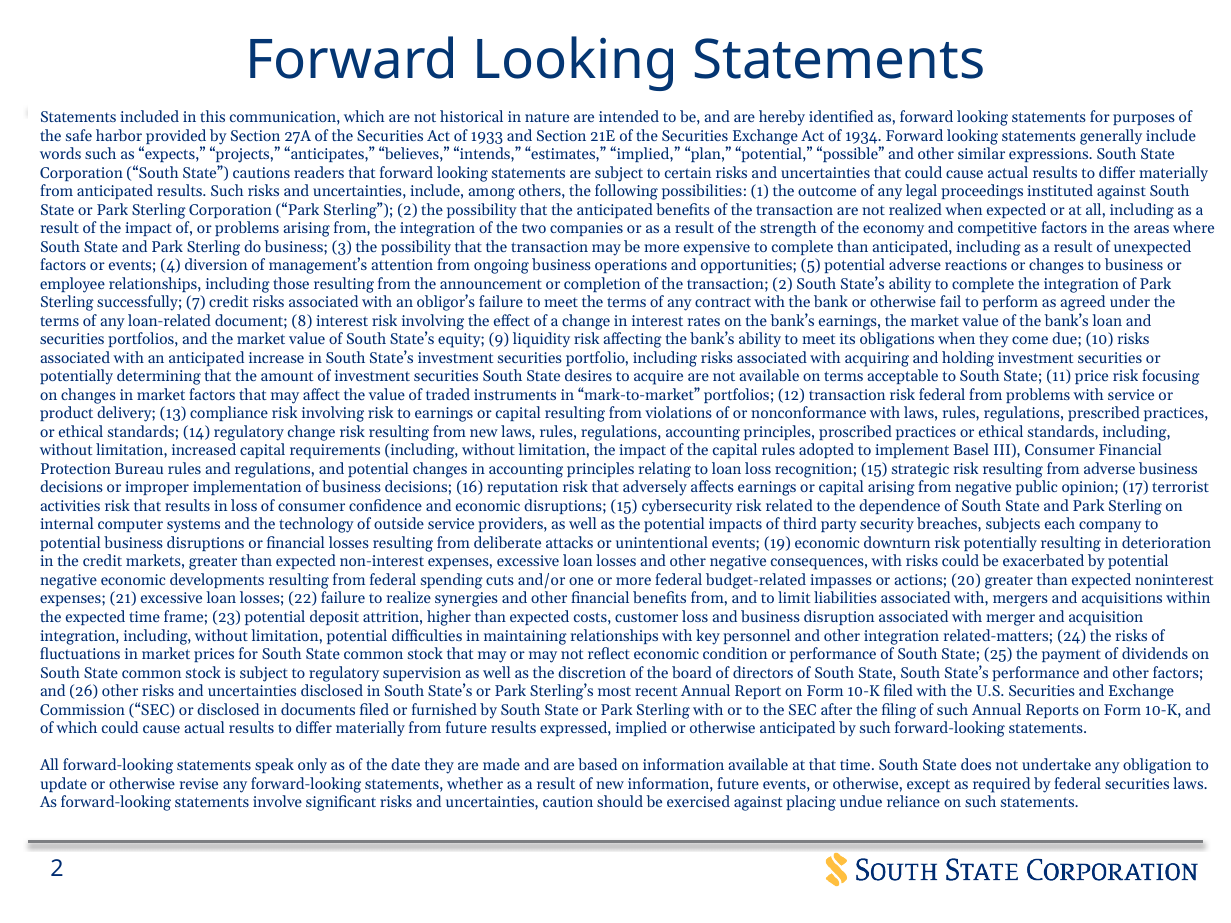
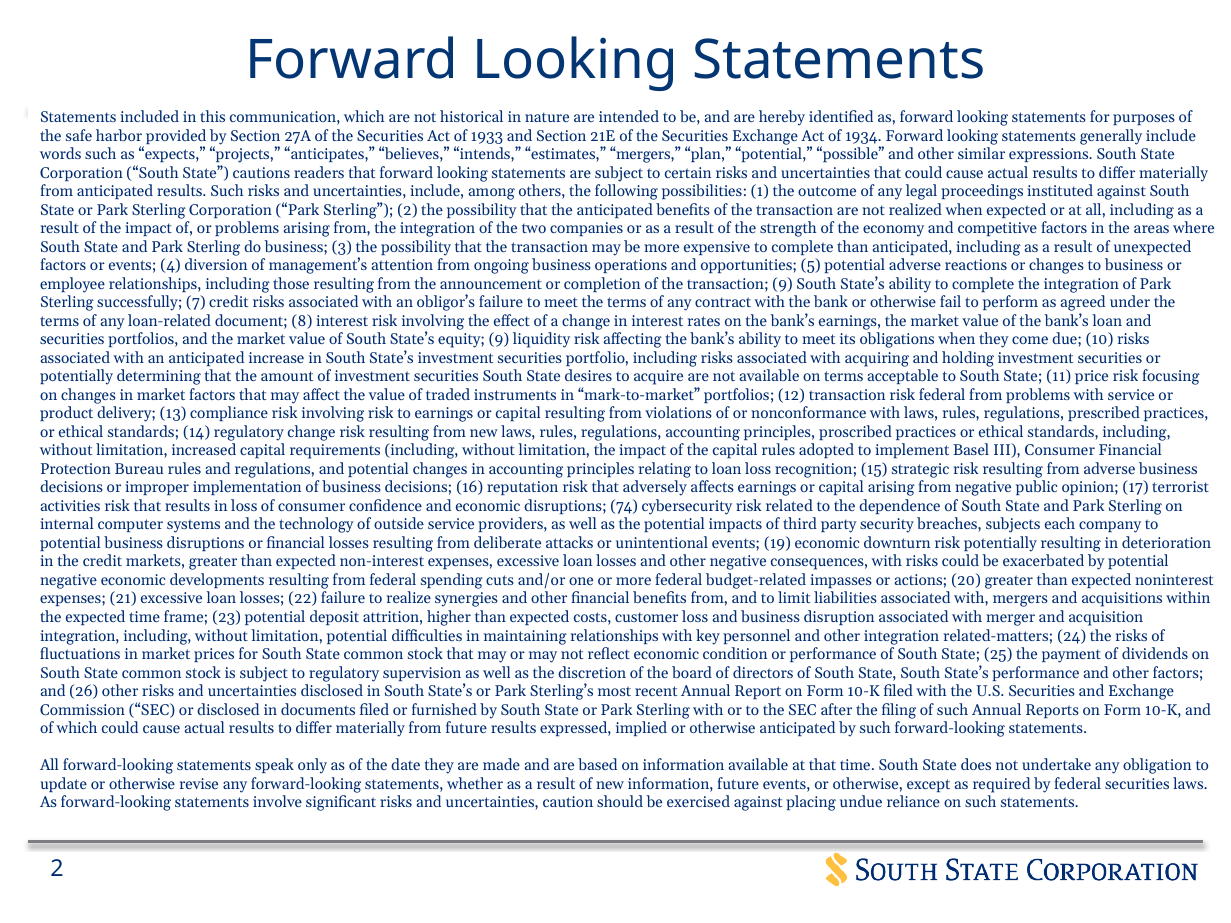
estimates implied: implied -> mergers (645, 155)
transaction 2: 2 -> 9 (783, 284)
disruptions 15: 15 -> 74 (624, 507)
